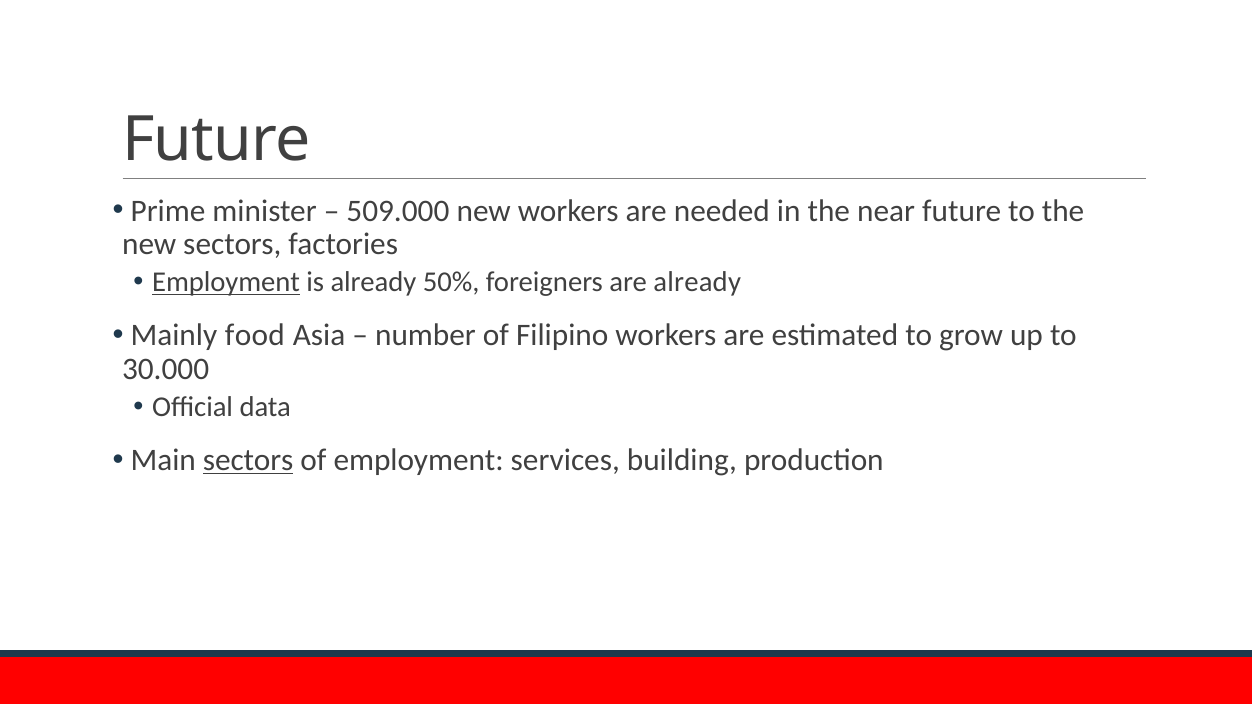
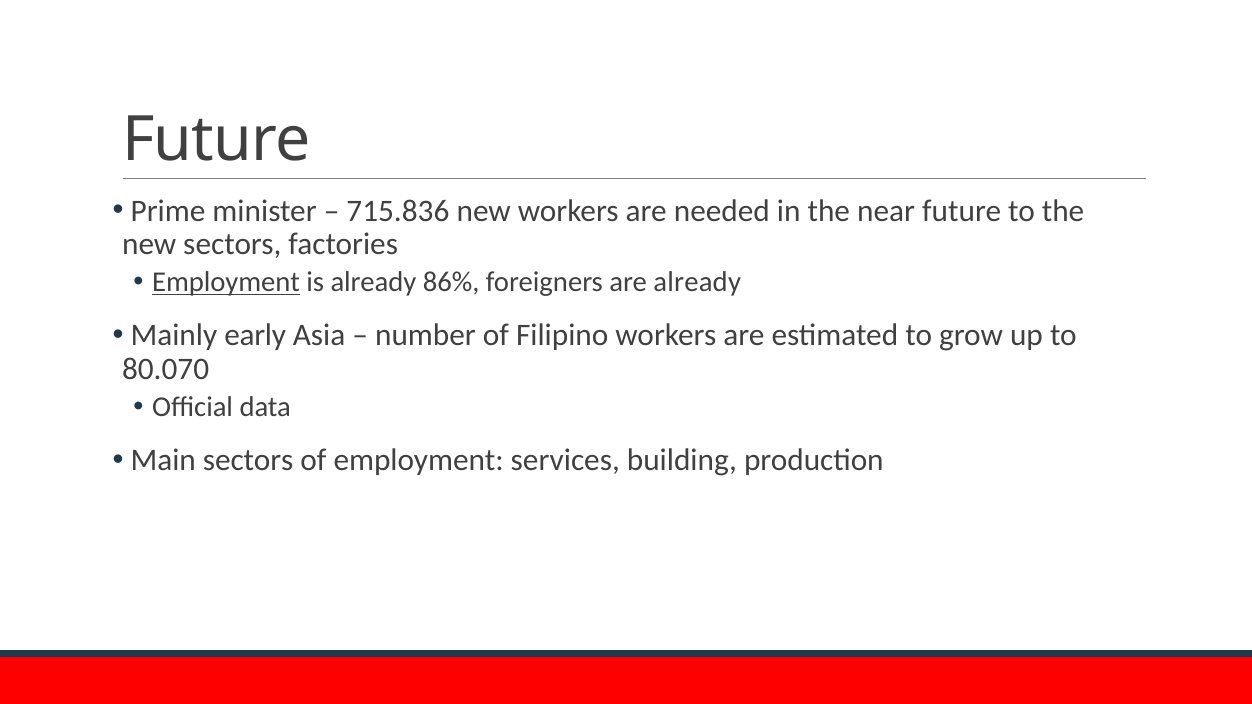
509.000: 509.000 -> 715.836 (398, 211)
50%: 50% -> 86% (451, 282)
food: food -> early (255, 336)
30.000: 30.000 -> 80.070 (166, 369)
sectors underline: present -> none (248, 460)
